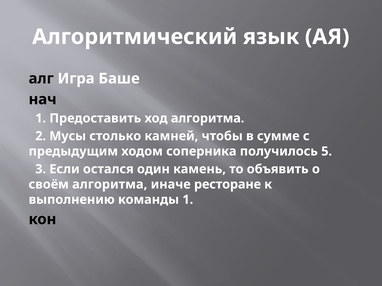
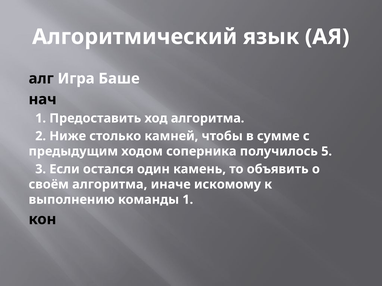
Мусы: Мусы -> Ниже (68, 136)
ресторане: ресторане -> искомому (228, 185)
